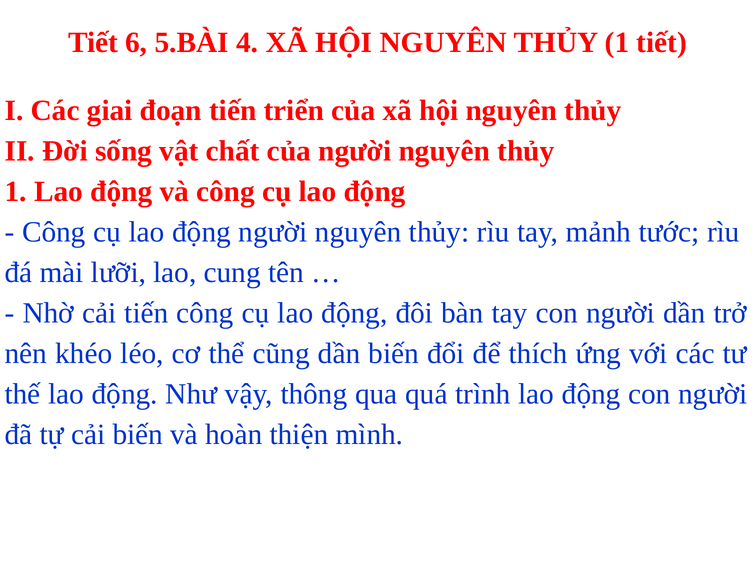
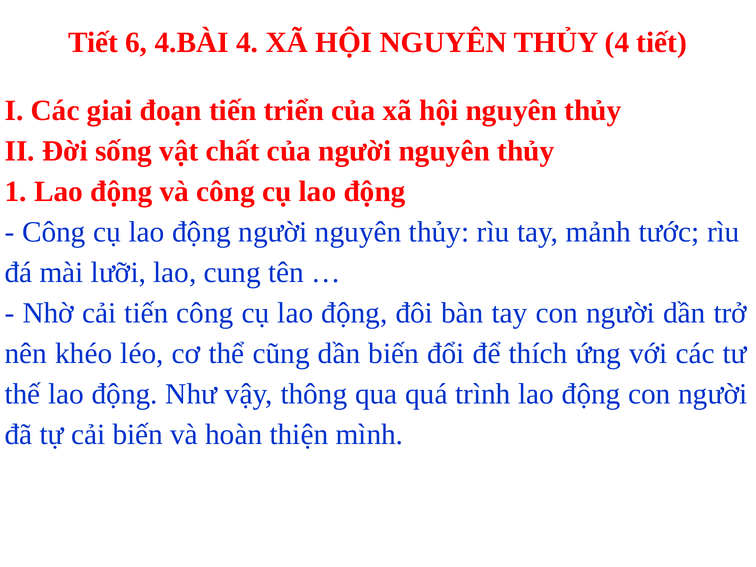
5.BÀI: 5.BÀI -> 4.BÀI (192, 43)
HỘI NGUYÊN THỦY 1: 1 -> 4 (617, 43)
